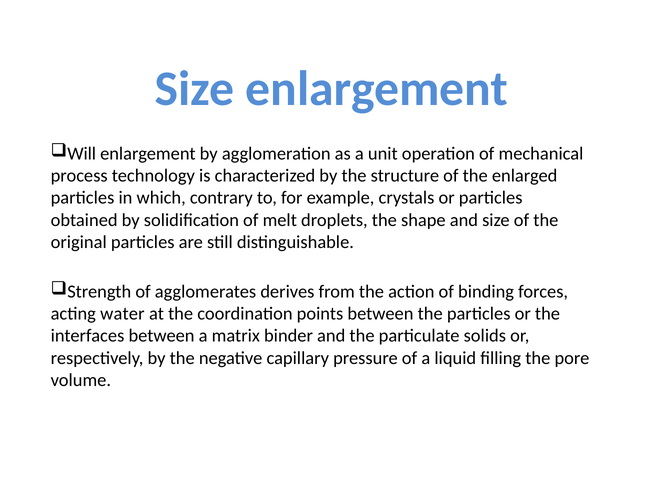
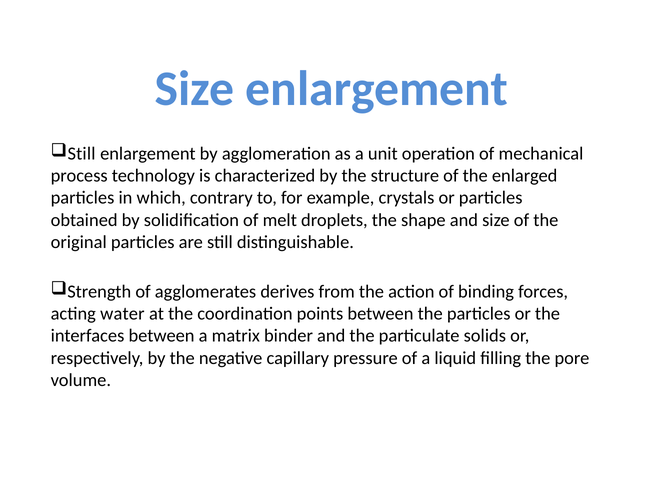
Will: Will -> Still (82, 154)
